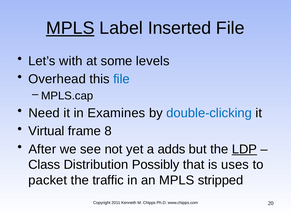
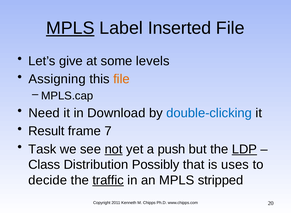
with: with -> give (71, 61)
Overhead: Overhead -> Assigning (57, 79)
file colour: blue -> orange (121, 79)
Examines: Examines -> Download (116, 113)
Virtual: Virtual -> Result (46, 131)
8: 8 -> 7 (108, 131)
After: After -> Task (42, 149)
not underline: none -> present (114, 149)
adds: adds -> push (172, 149)
packet: packet -> decide (48, 180)
traffic underline: none -> present (108, 180)
